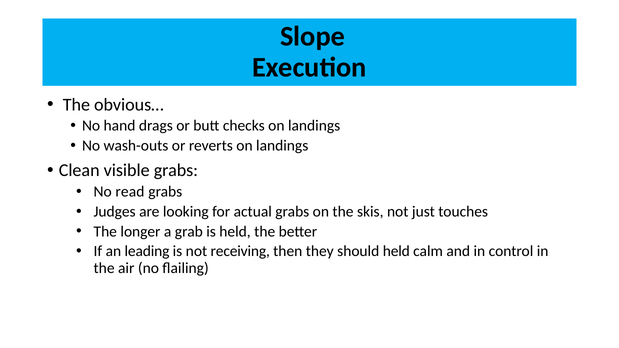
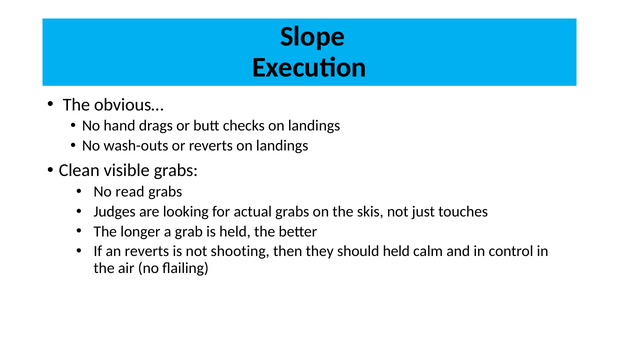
an leading: leading -> reverts (147, 251)
receiving: receiving -> shooting (240, 251)
